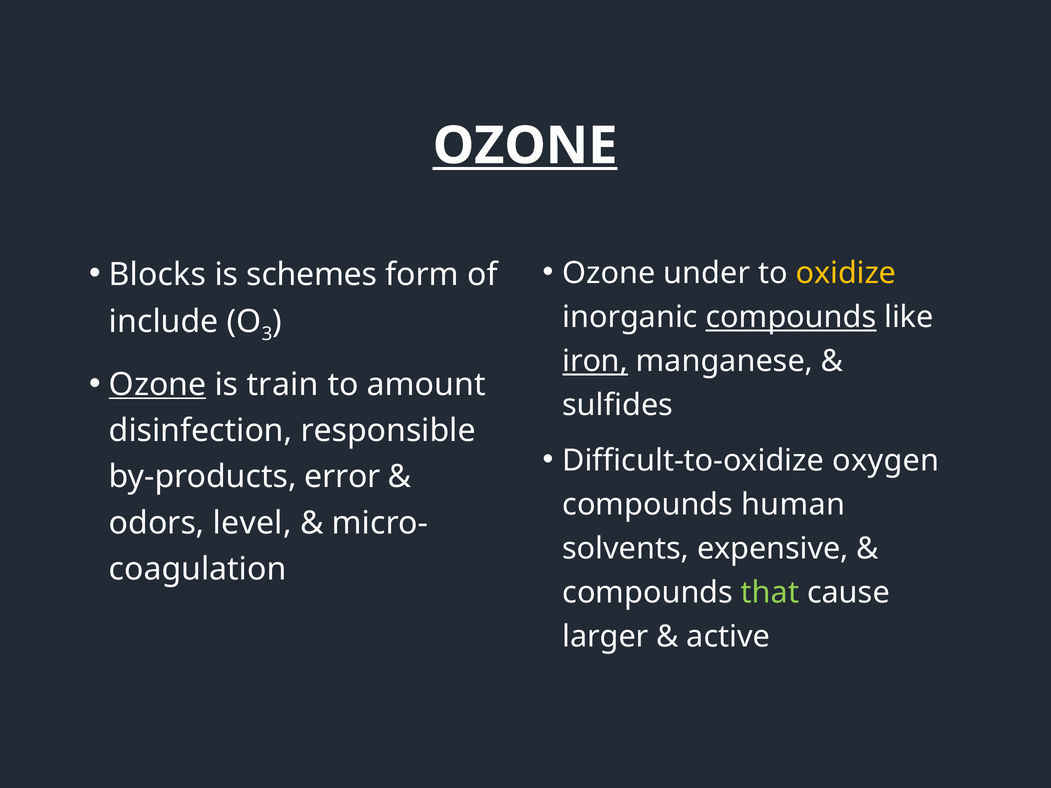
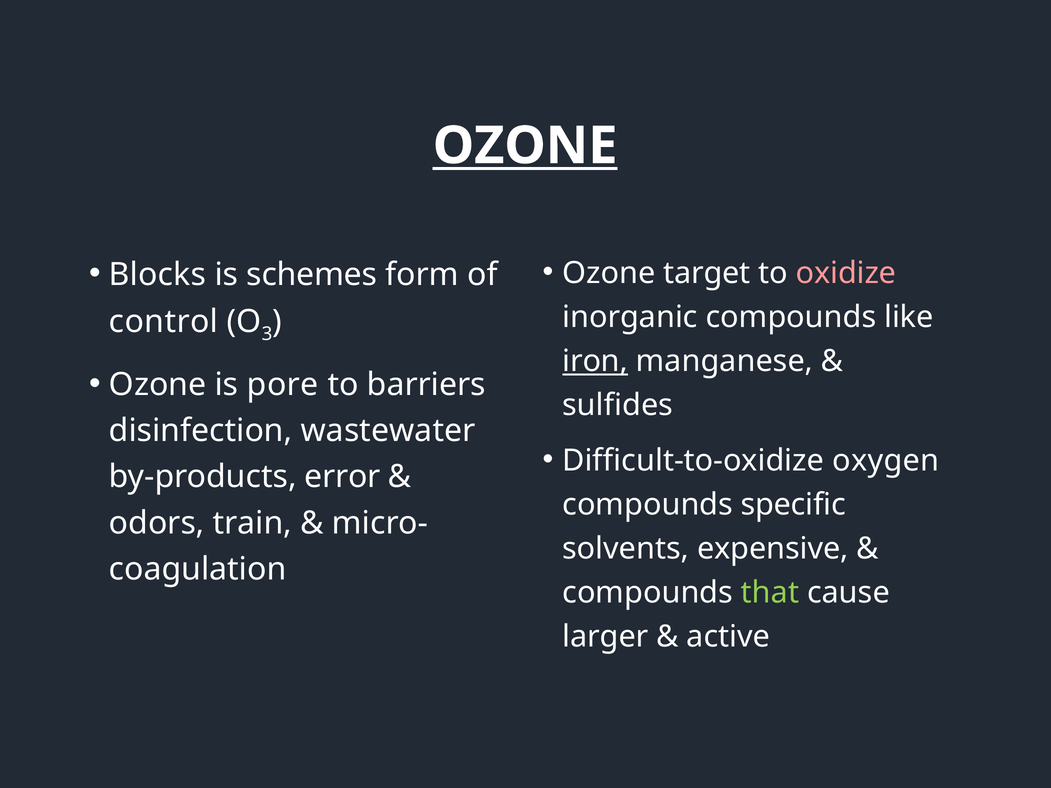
under: under -> target (707, 273)
oxidize colour: yellow -> pink (846, 273)
compounds underline: present -> none (791, 317)
include: include -> control (164, 322)
Ozone underline: present -> none (158, 385)
train: train -> pore (283, 385)
amount: amount -> barriers (426, 385)
responsible: responsible -> wastewater (388, 431)
human: human -> specific (793, 505)
level: level -> train (252, 523)
